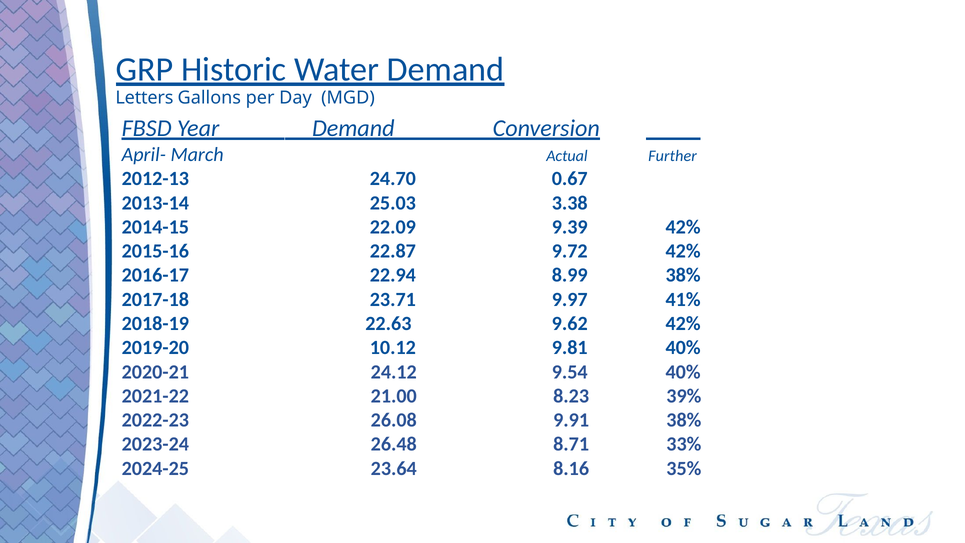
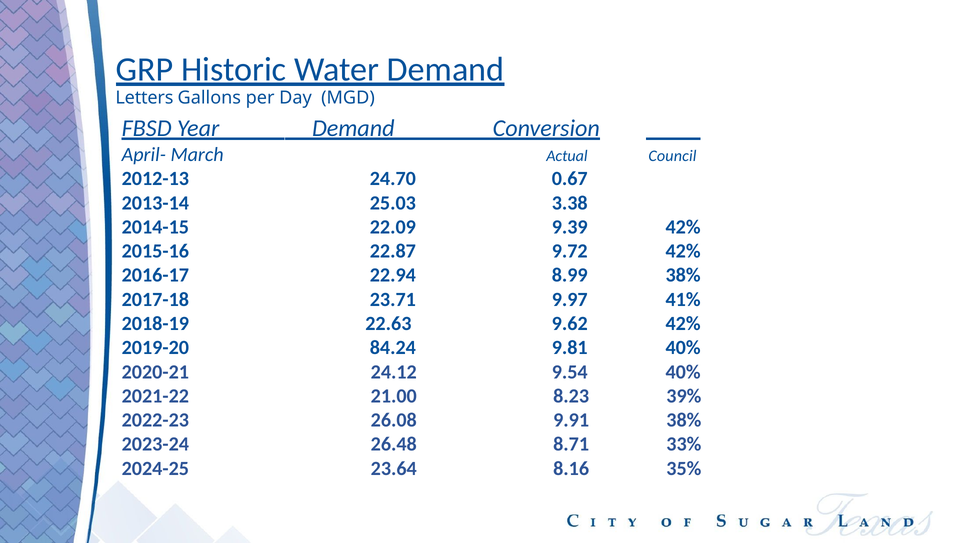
Further: Further -> Council (672, 156)
10.12: 10.12 -> 84.24 (393, 348)
